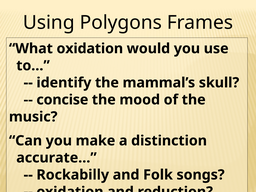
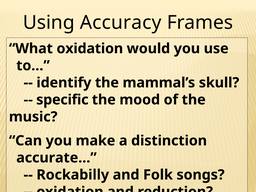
Polygons: Polygons -> Accuracy (121, 23)
concise: concise -> specific (62, 100)
